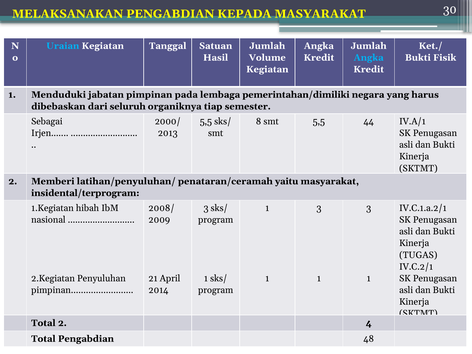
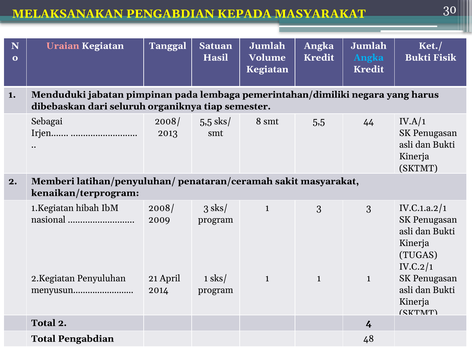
Uraian colour: light blue -> pink (63, 46)
2000/: 2000/ -> 2008/ (168, 121)
yaitu: yaitu -> sakit (287, 181)
insidental/terprogram: insidental/terprogram -> kenaikan/terprogram (85, 193)
pimpinan: pimpinan -> menyusun (82, 290)
